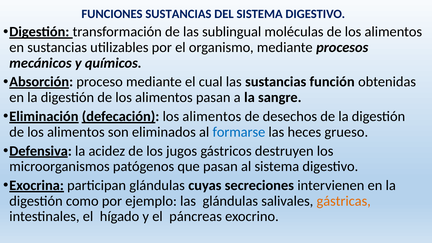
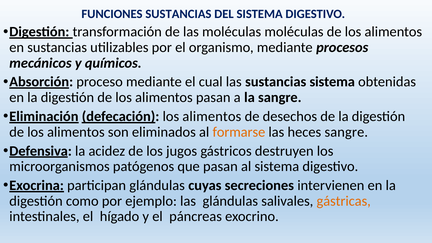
las sublingual: sublingual -> moléculas (232, 32)
sustancias función: función -> sistema (332, 82)
formarse colour: blue -> orange (239, 132)
heces grueso: grueso -> sangre (346, 132)
